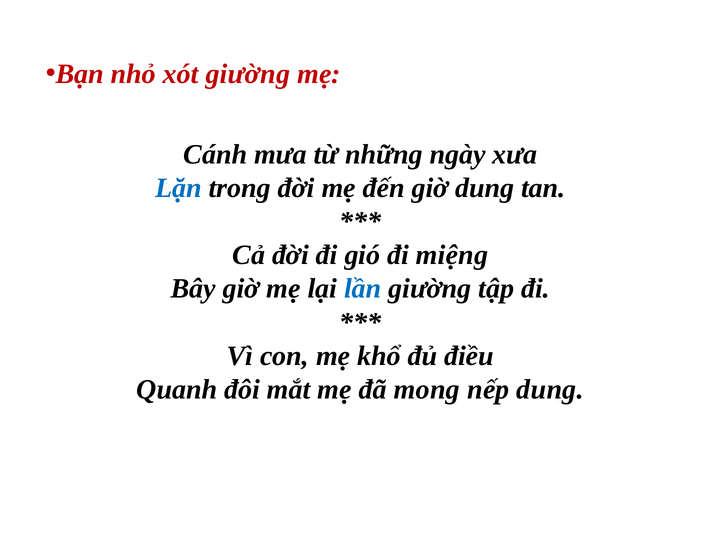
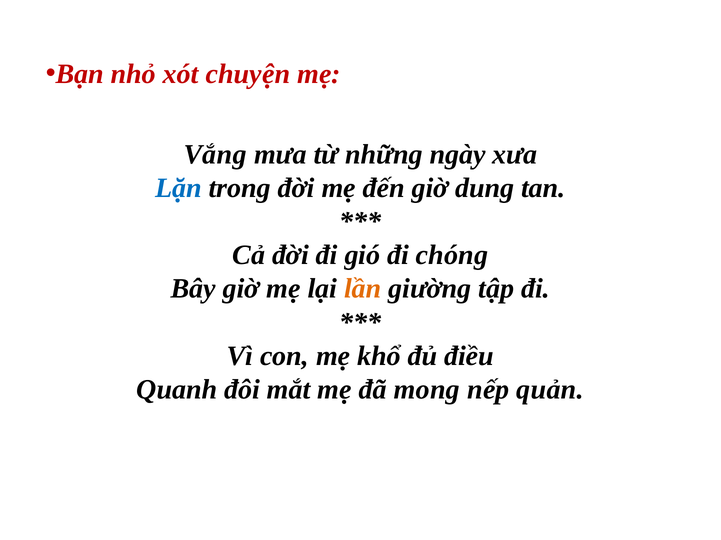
xót giường: giường -> chuyện (248, 74)
Cánh: Cánh -> Vắng (215, 154)
miệng: miệng -> chóng (452, 255)
lần colour: blue -> orange (363, 289)
nếp dung: dung -> quản (550, 390)
